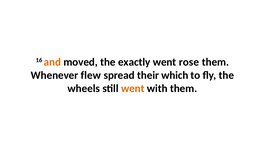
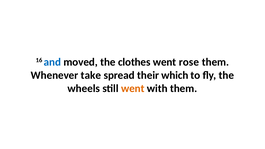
and colour: orange -> blue (52, 62)
exactly: exactly -> clothes (134, 62)
flew: flew -> take (91, 75)
